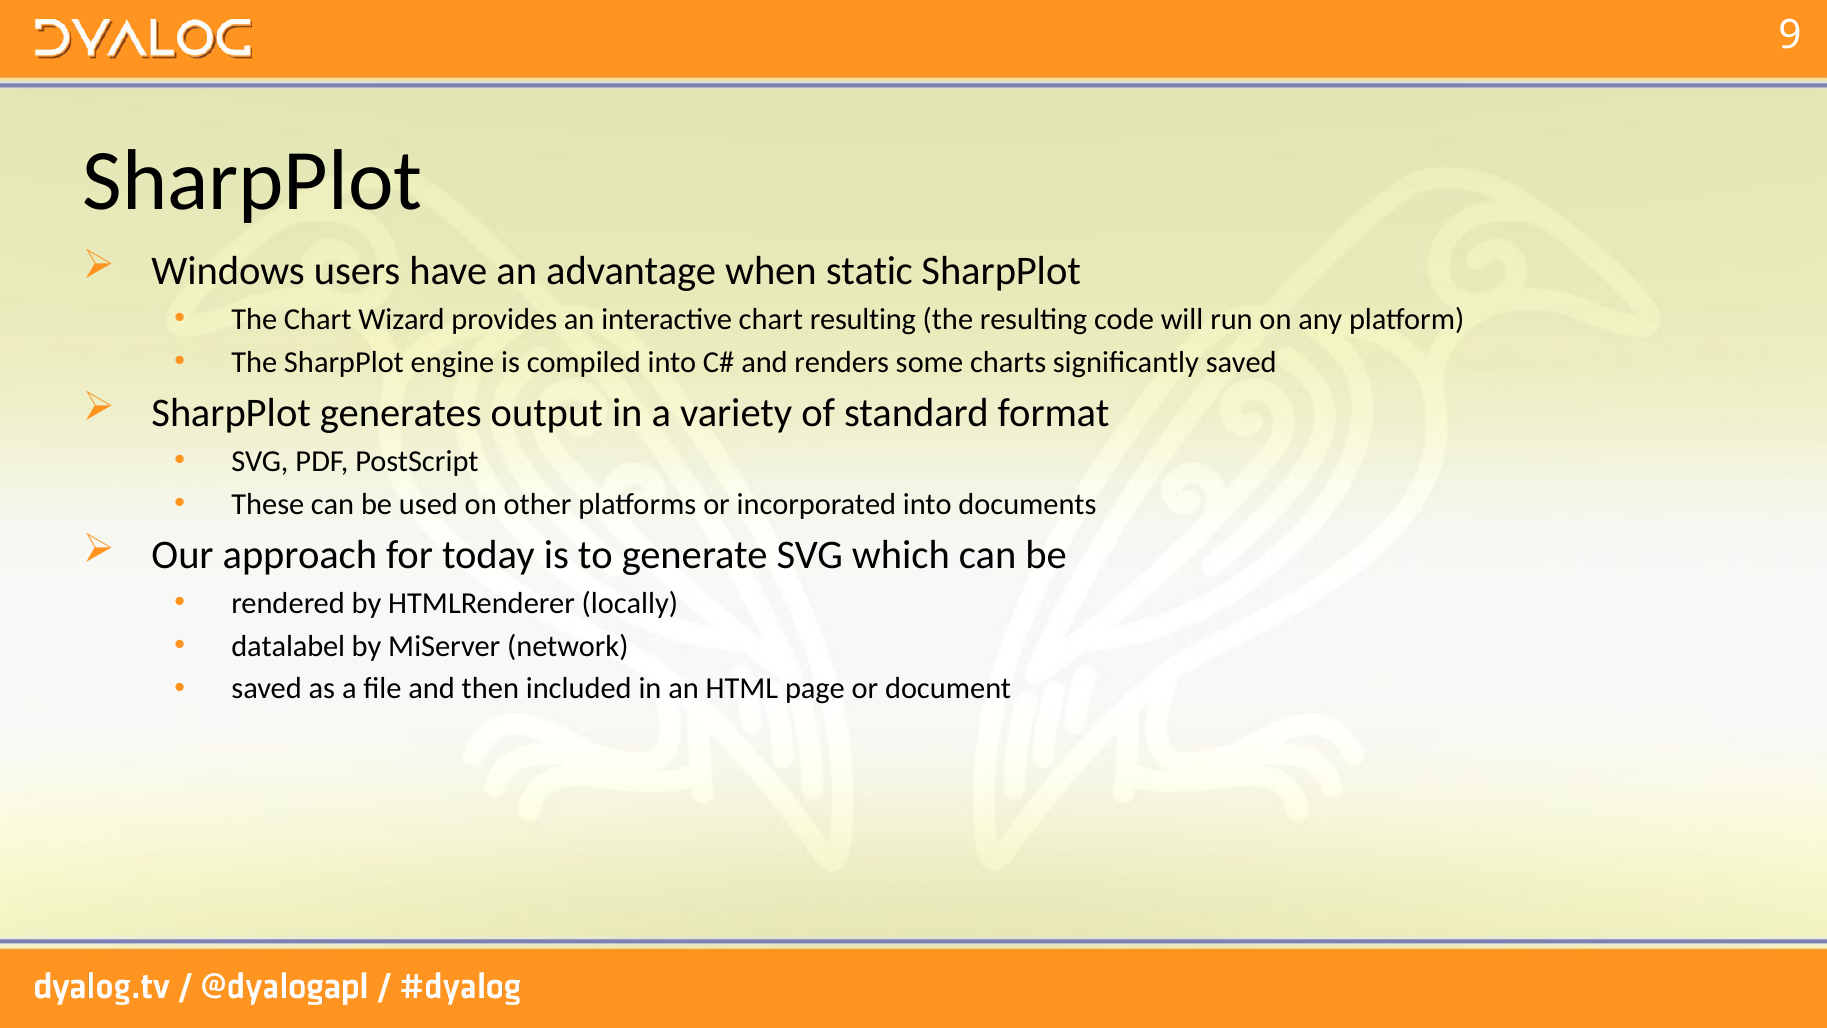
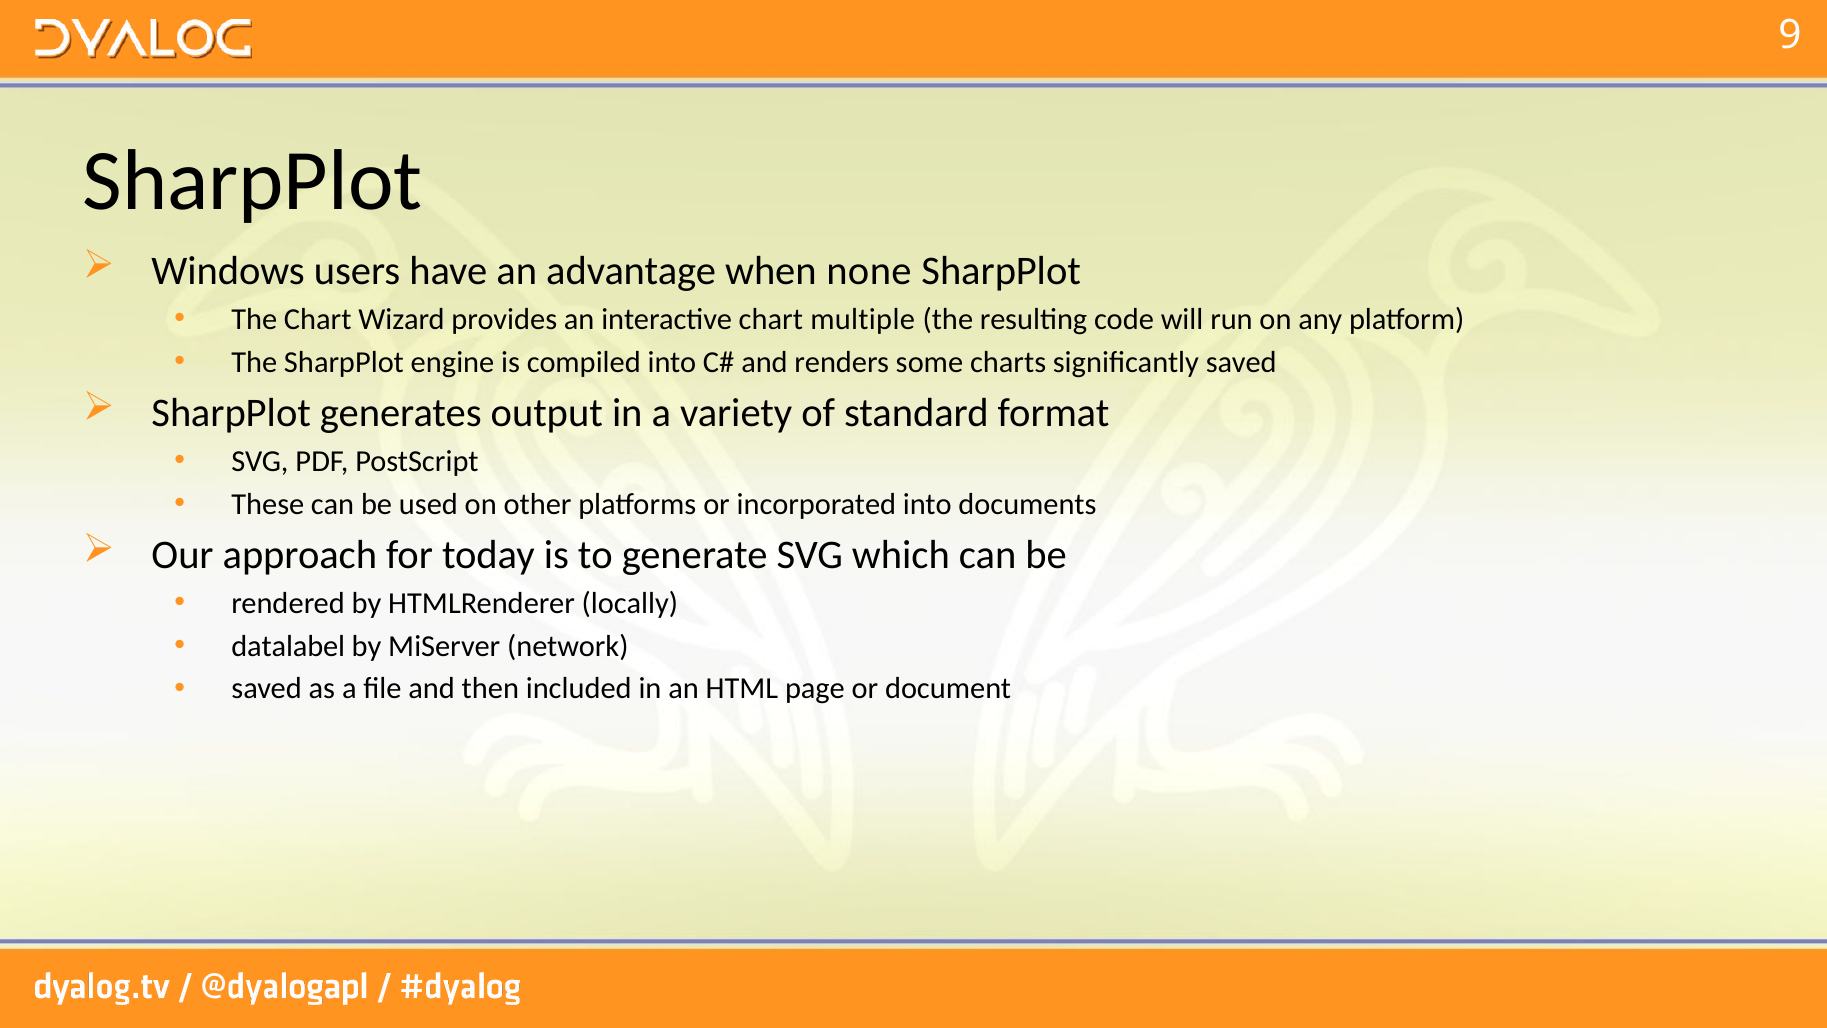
static: static -> none (869, 271)
chart resulting: resulting -> multiple (863, 319)
